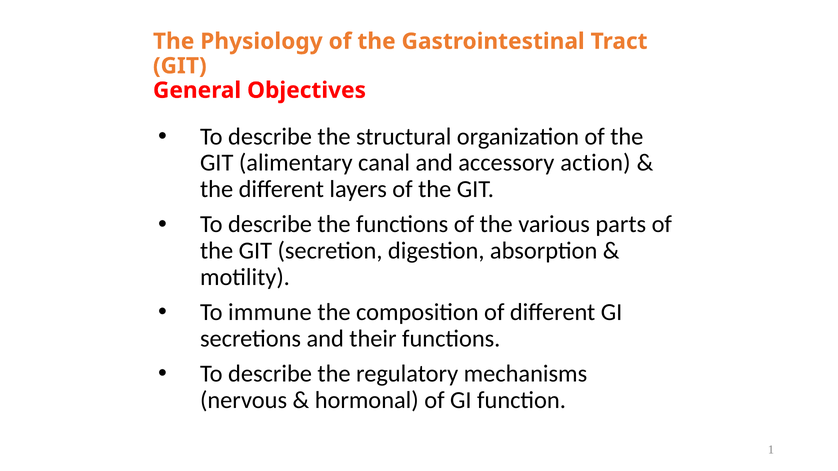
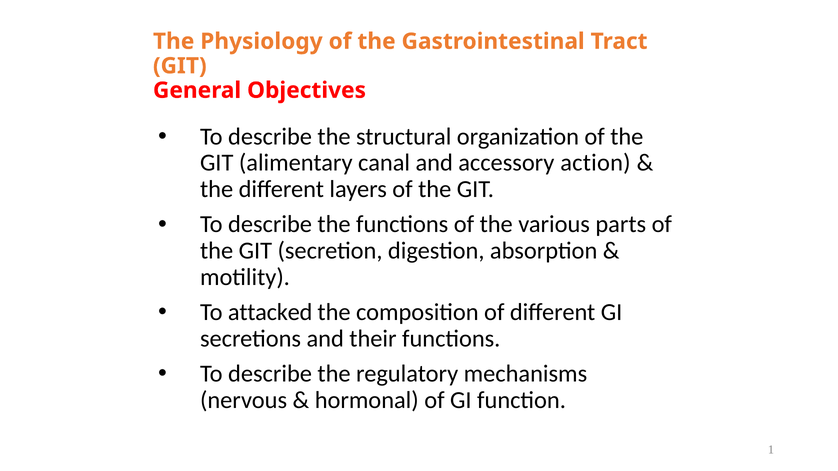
immune: immune -> attacked (270, 313)
